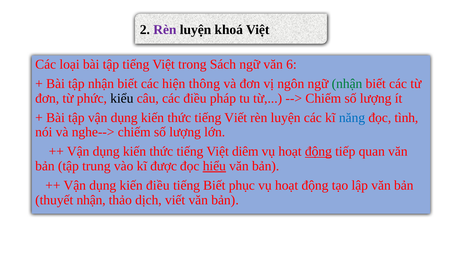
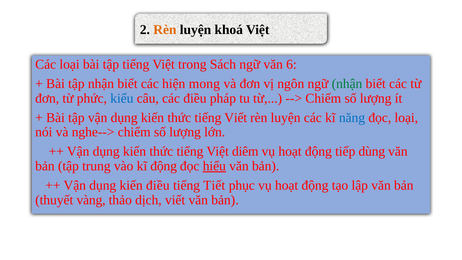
Rèn colour: purple -> orange (165, 30)
thông: thông -> mong (204, 84)
kiểu colour: black -> blue (122, 98)
đọc tình: tình -> loại (406, 118)
động underline: present -> none (318, 151)
quan: quan -> dùng (372, 151)
kĩ được: được -> động (164, 166)
tiếng Biết: Biết -> Tiết (214, 185)
thuyết nhận: nhận -> vàng (91, 200)
